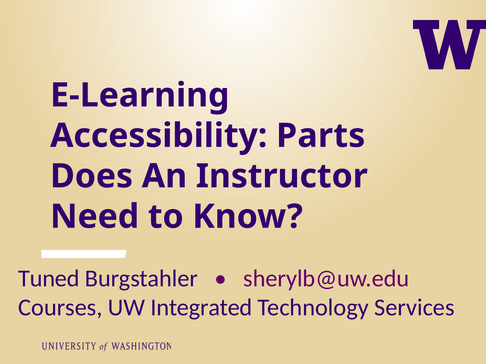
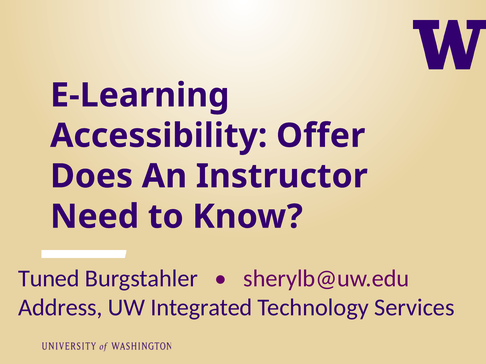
Parts: Parts -> Offer (321, 136)
Courses: Courses -> Address (60, 308)
